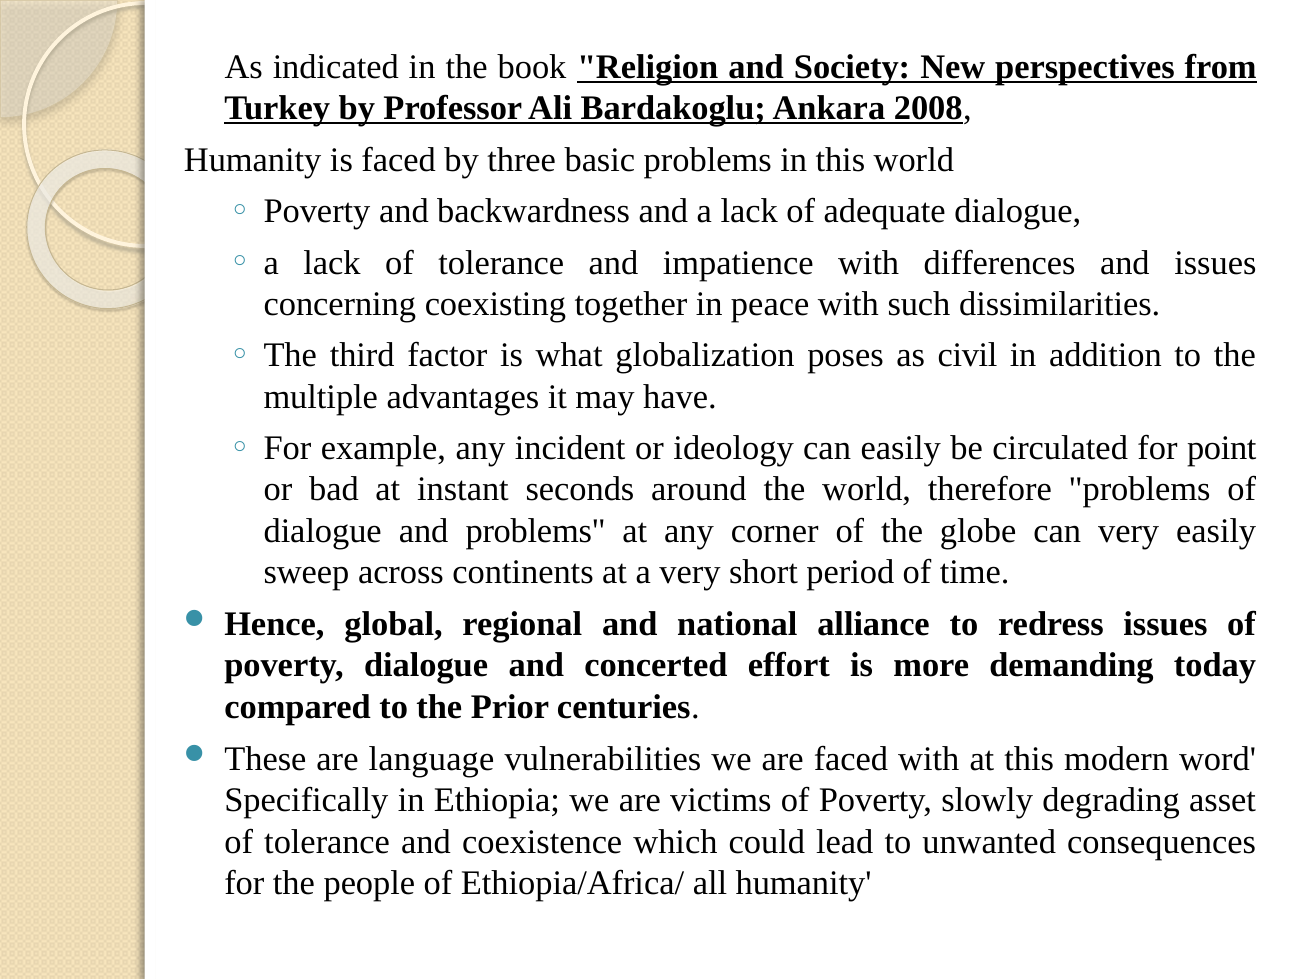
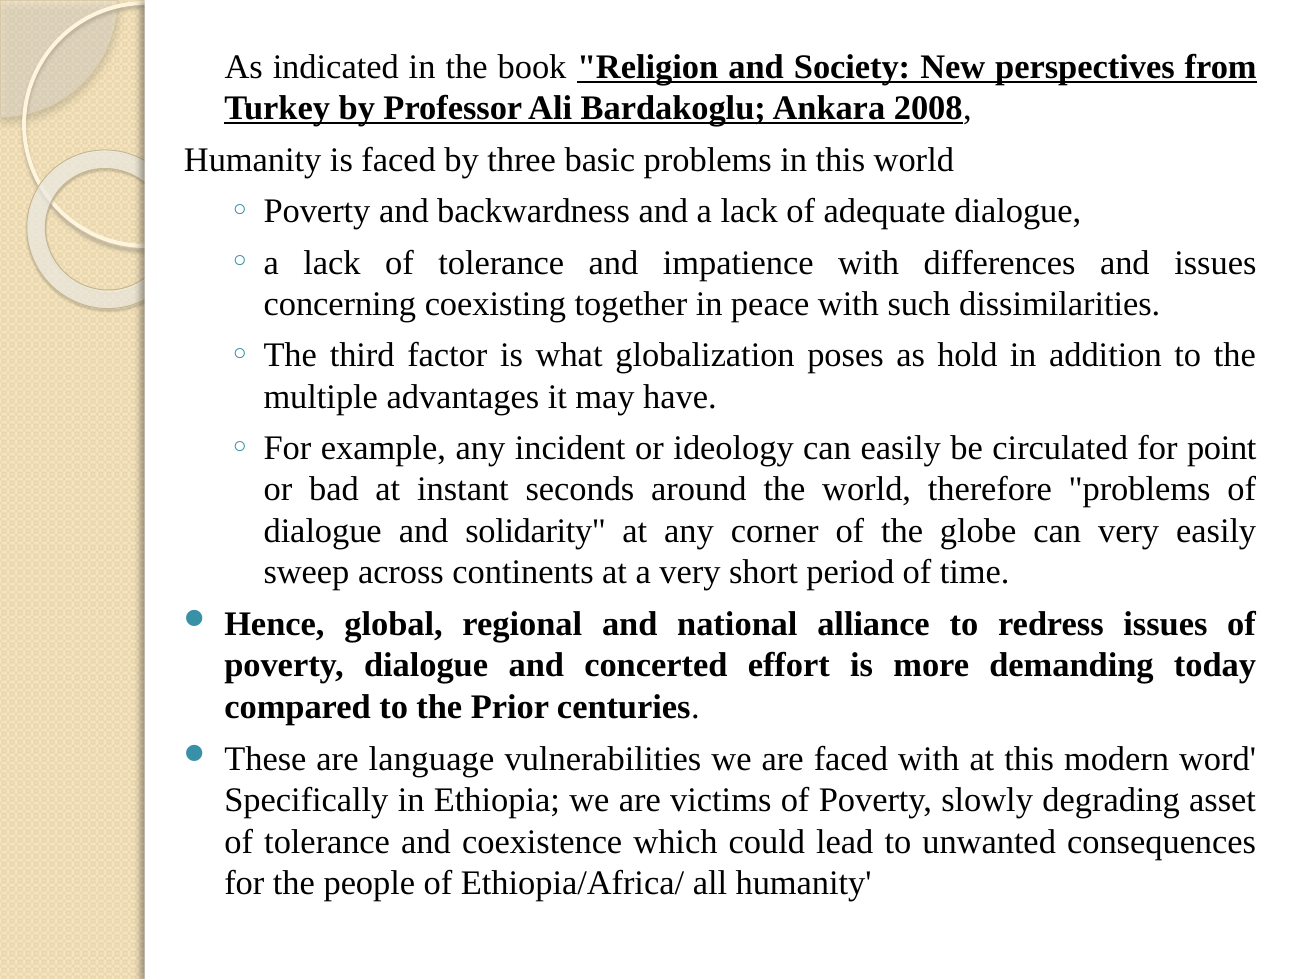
civil: civil -> hold (968, 356)
and problems: problems -> solidarity (536, 531)
